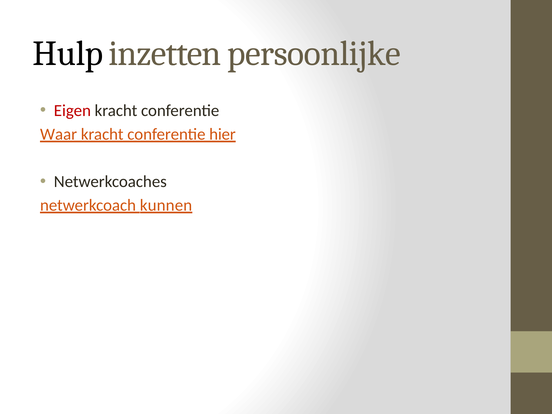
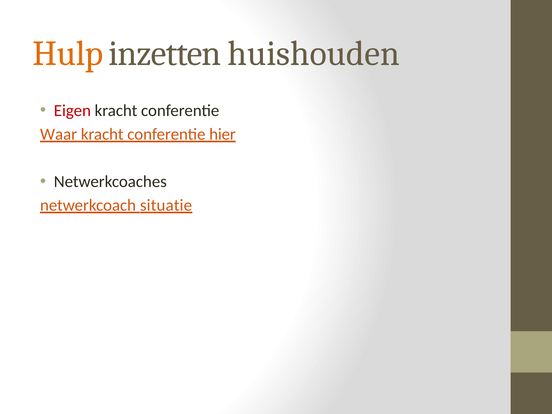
Hulp colour: black -> orange (68, 54)
persoonlijke: persoonlijke -> huishouden (314, 54)
kunnen: kunnen -> situatie (166, 205)
